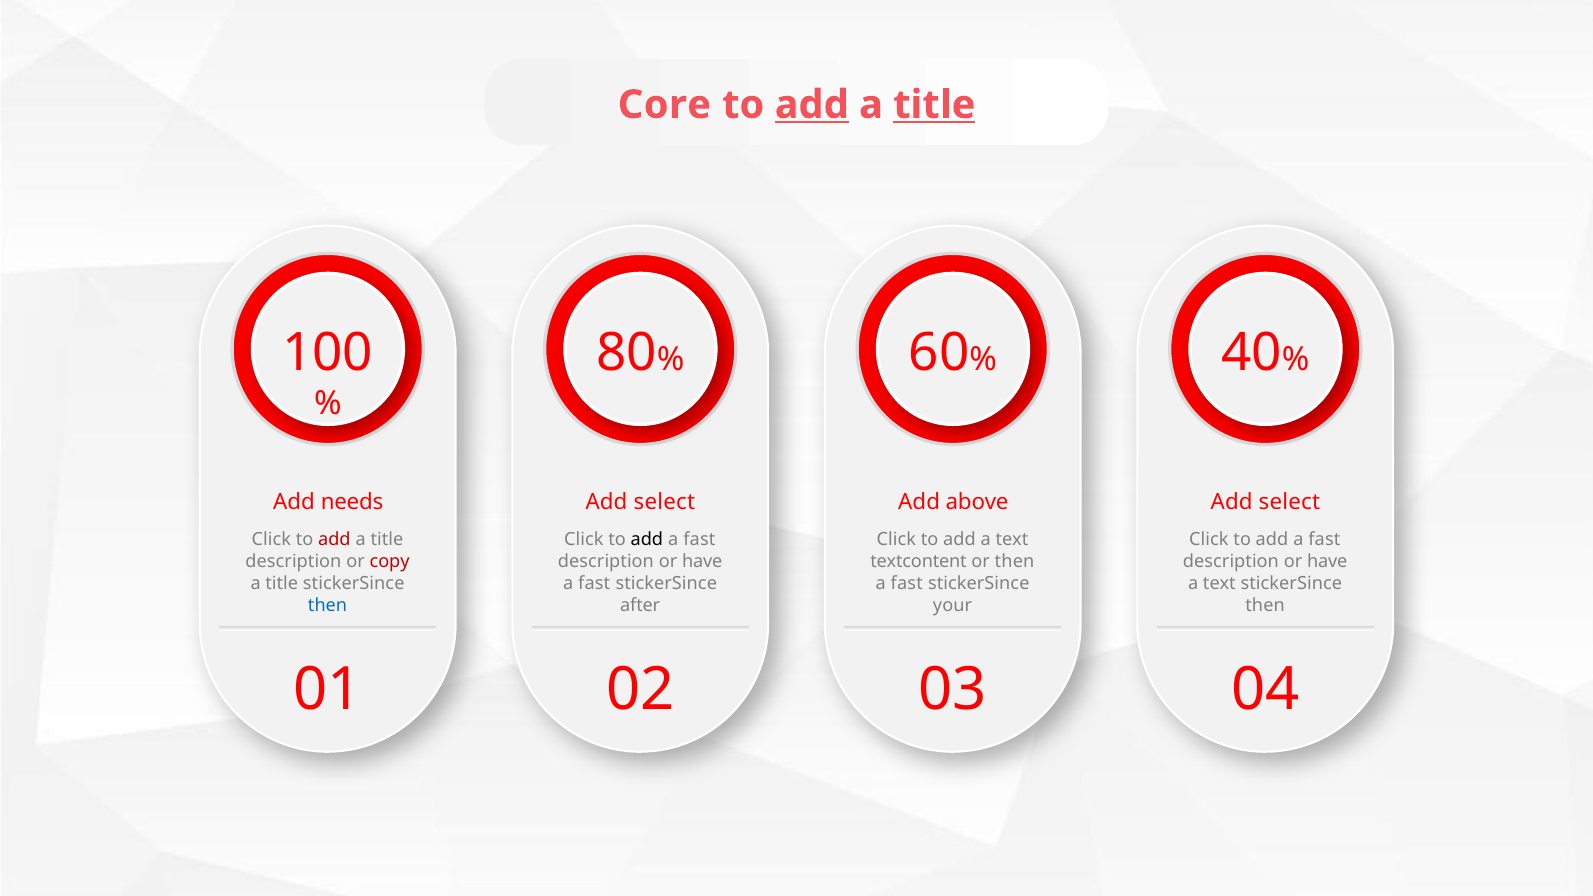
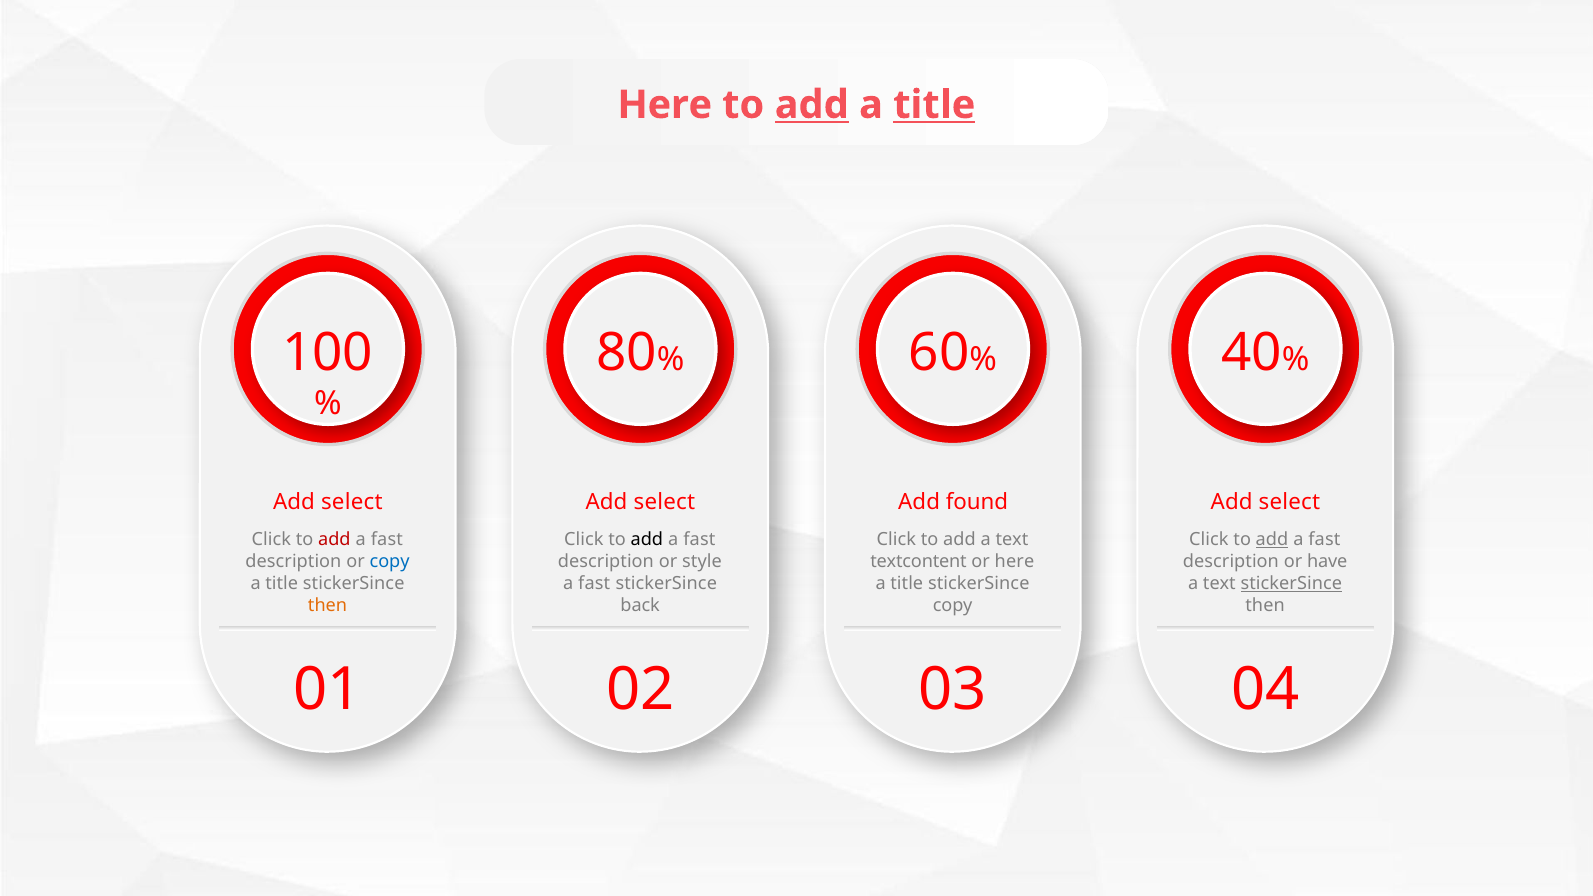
Core: Core -> Here (665, 105)
needs: needs -> select (352, 502)
above: above -> found (977, 502)
title: title -> fast (387, 540)
add underline: none -> present (1272, 540)
copy colour: red -> blue (390, 561)
have: have -> style (702, 561)
or then: then -> here (1015, 561)
fast: fast -> title (907, 583)
stickerSince underline: none -> present (1291, 583)
then colour: blue -> orange (328, 605)
after: after -> back (640, 605)
your: your -> copy (953, 605)
